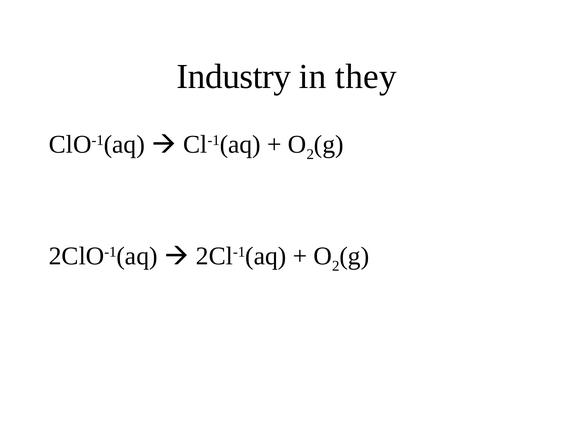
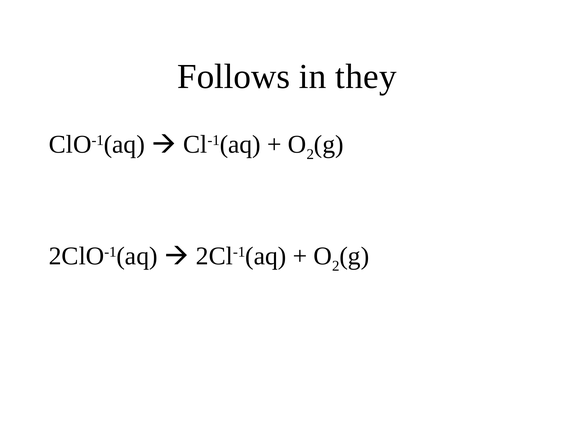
Industry: Industry -> Follows (234, 77)
